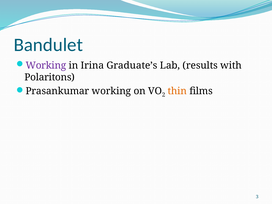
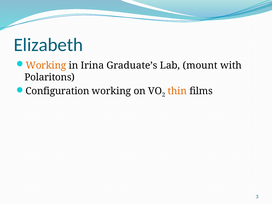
Bandulet: Bandulet -> Elizabeth (48, 45)
Working colour: purple -> orange (46, 65)
results: results -> mount (200, 65)
Prasankumar: Prasankumar -> Configuration (57, 91)
